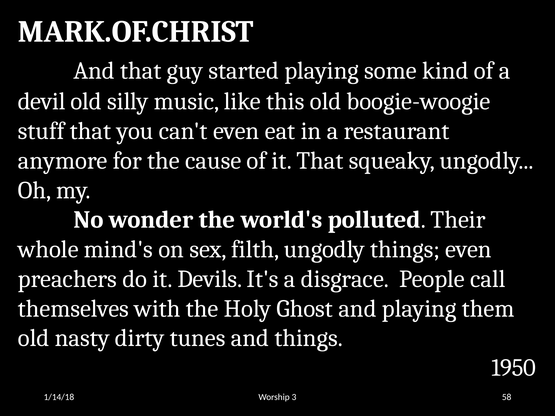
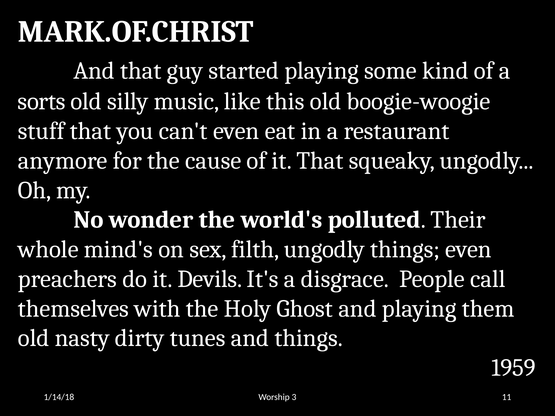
devil: devil -> sorts (42, 102)
1950: 1950 -> 1959 (514, 368)
58: 58 -> 11 (507, 397)
